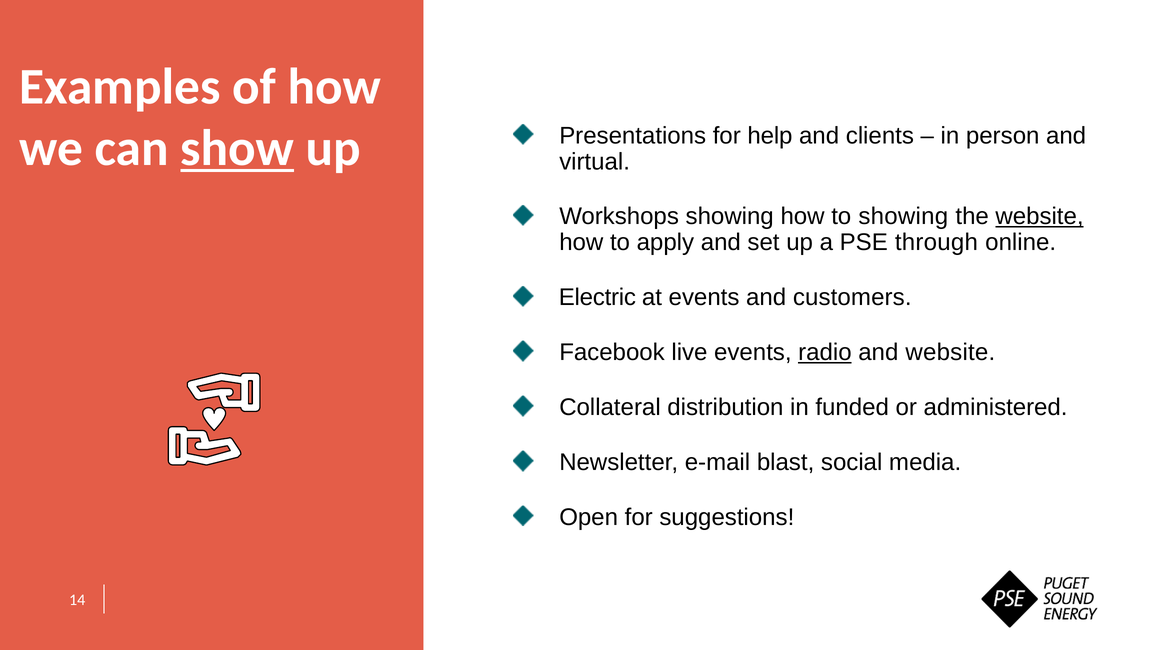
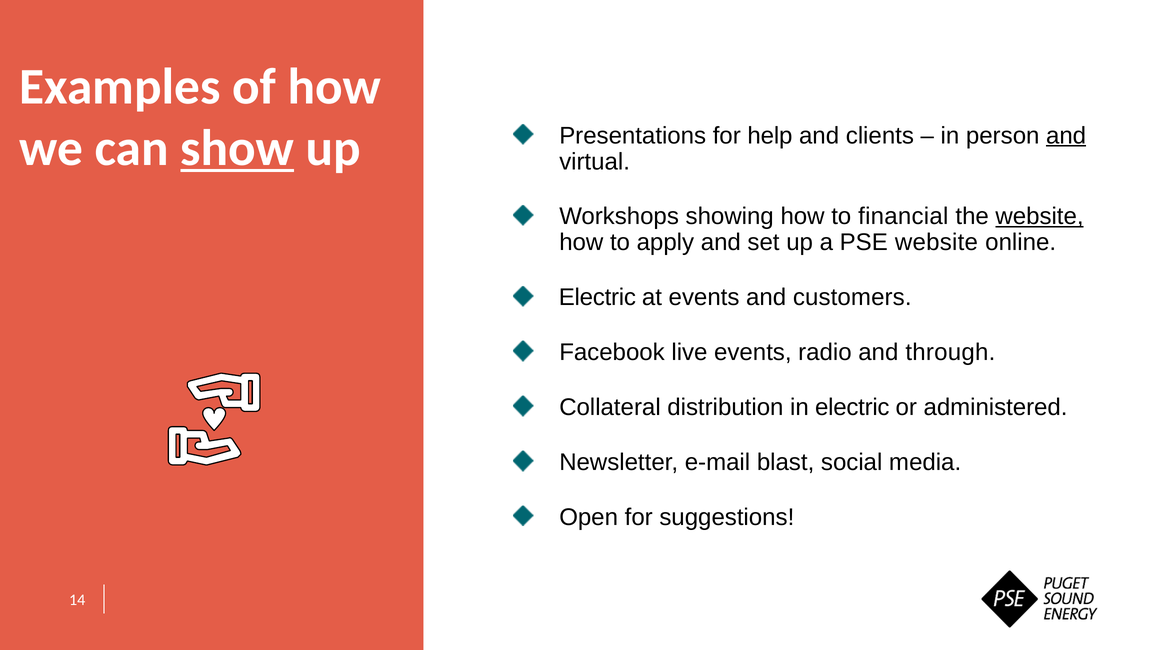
and underline: none -> present (1066, 136)
to showing: showing -> financial (903, 216)
PSE through: through -> website (936, 242)
radio underline: present -> none (825, 352)
and website: website -> through (950, 352)
in funded: funded -> electric (852, 407)
